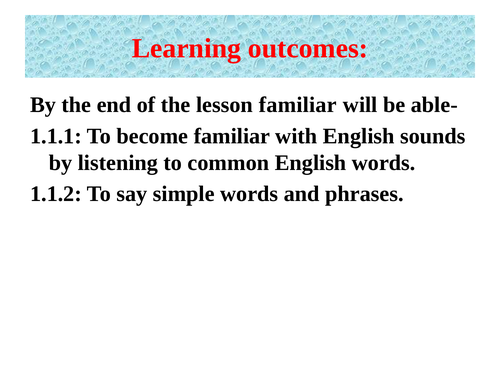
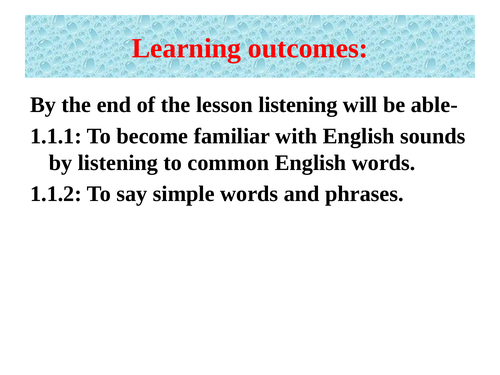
lesson familiar: familiar -> listening (298, 105)
